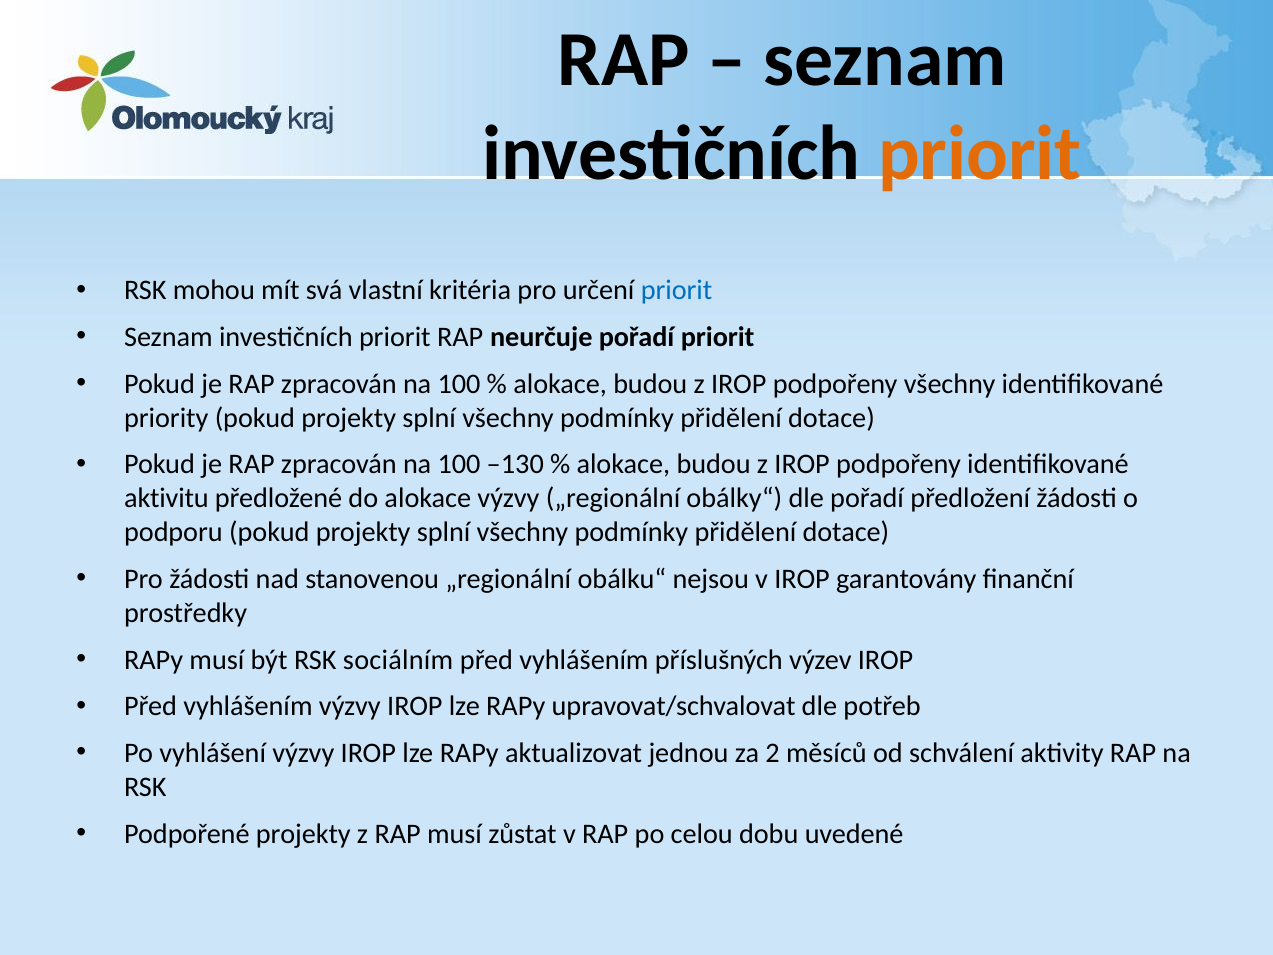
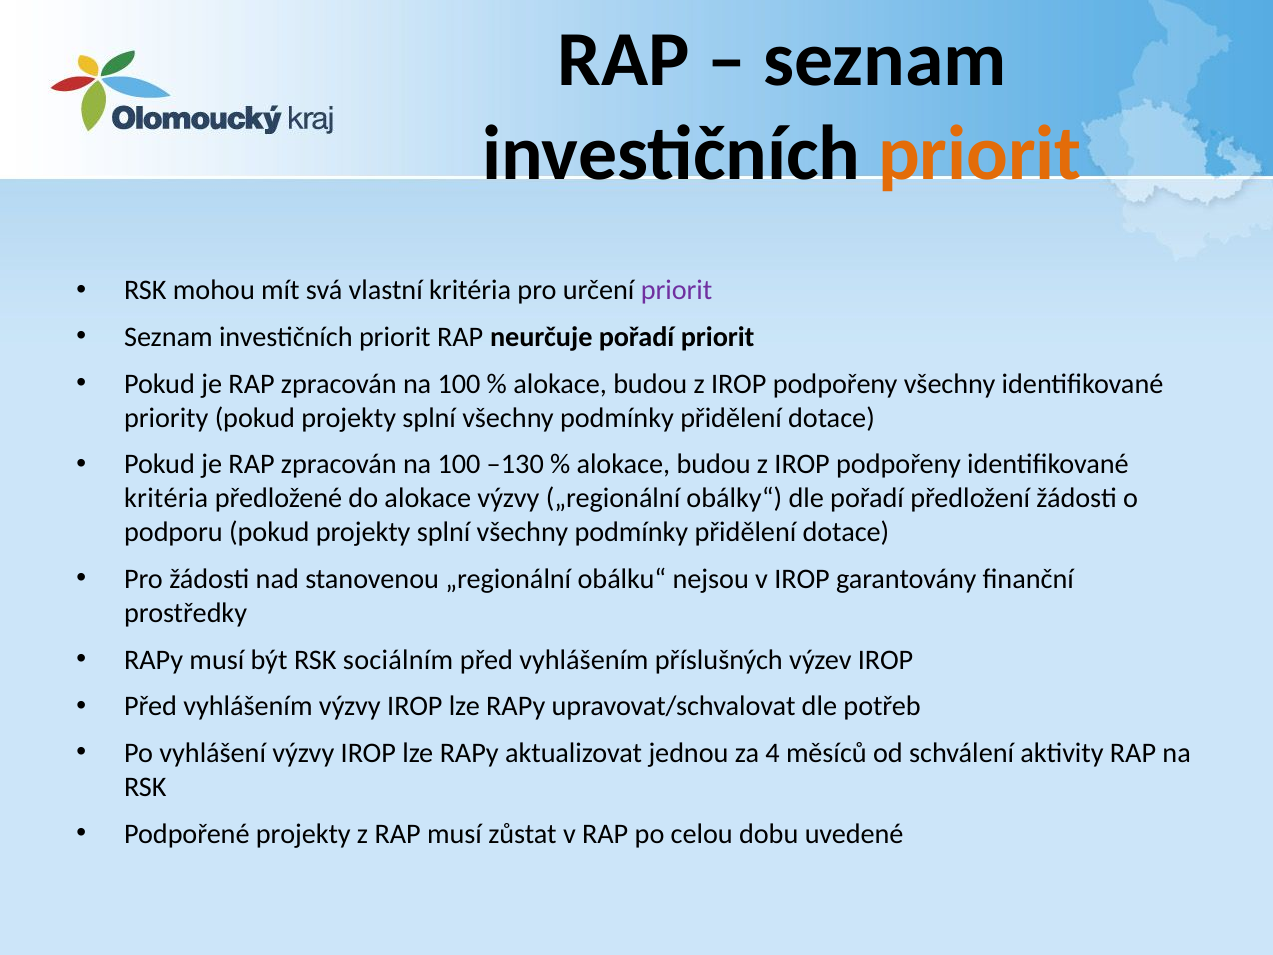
priorit colour: blue -> purple (677, 291)
aktivitu: aktivitu -> kritéria (166, 498)
2: 2 -> 4 (773, 753)
